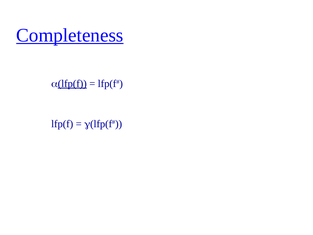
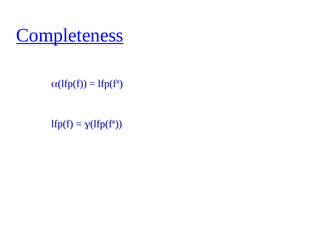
lfp(f underline: present -> none (72, 84)
